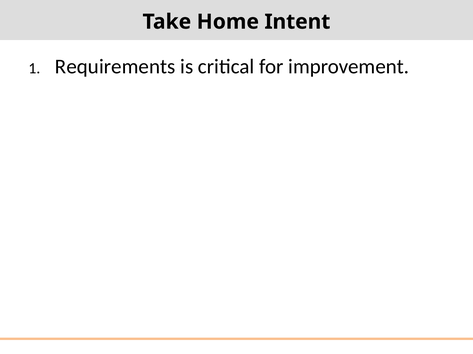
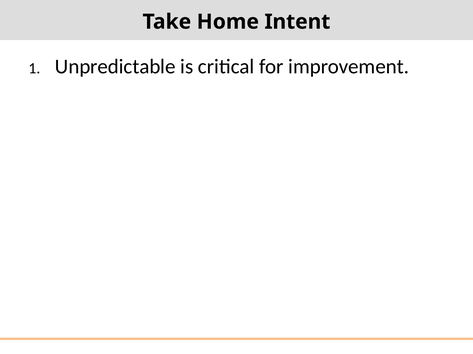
Requirements: Requirements -> Unpredictable (115, 67)
